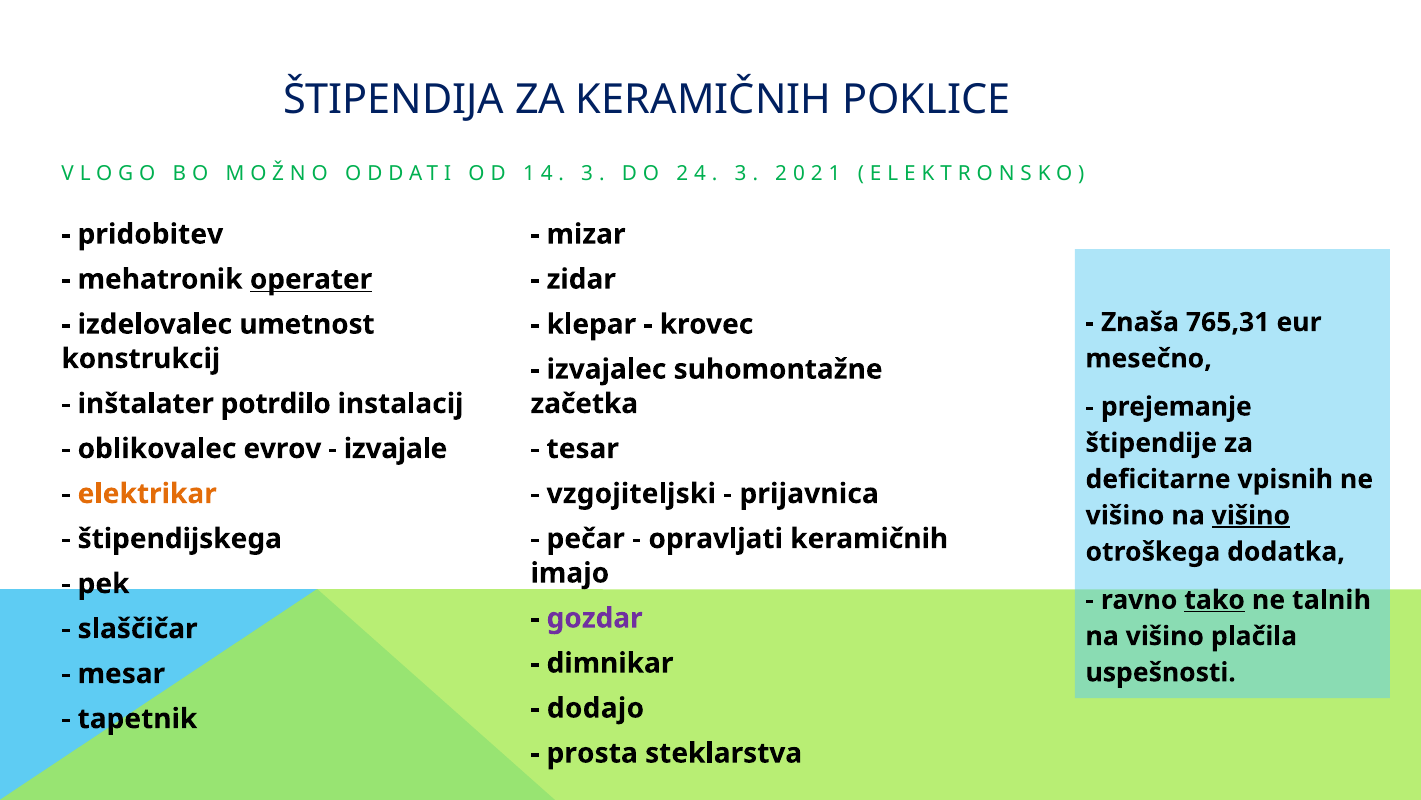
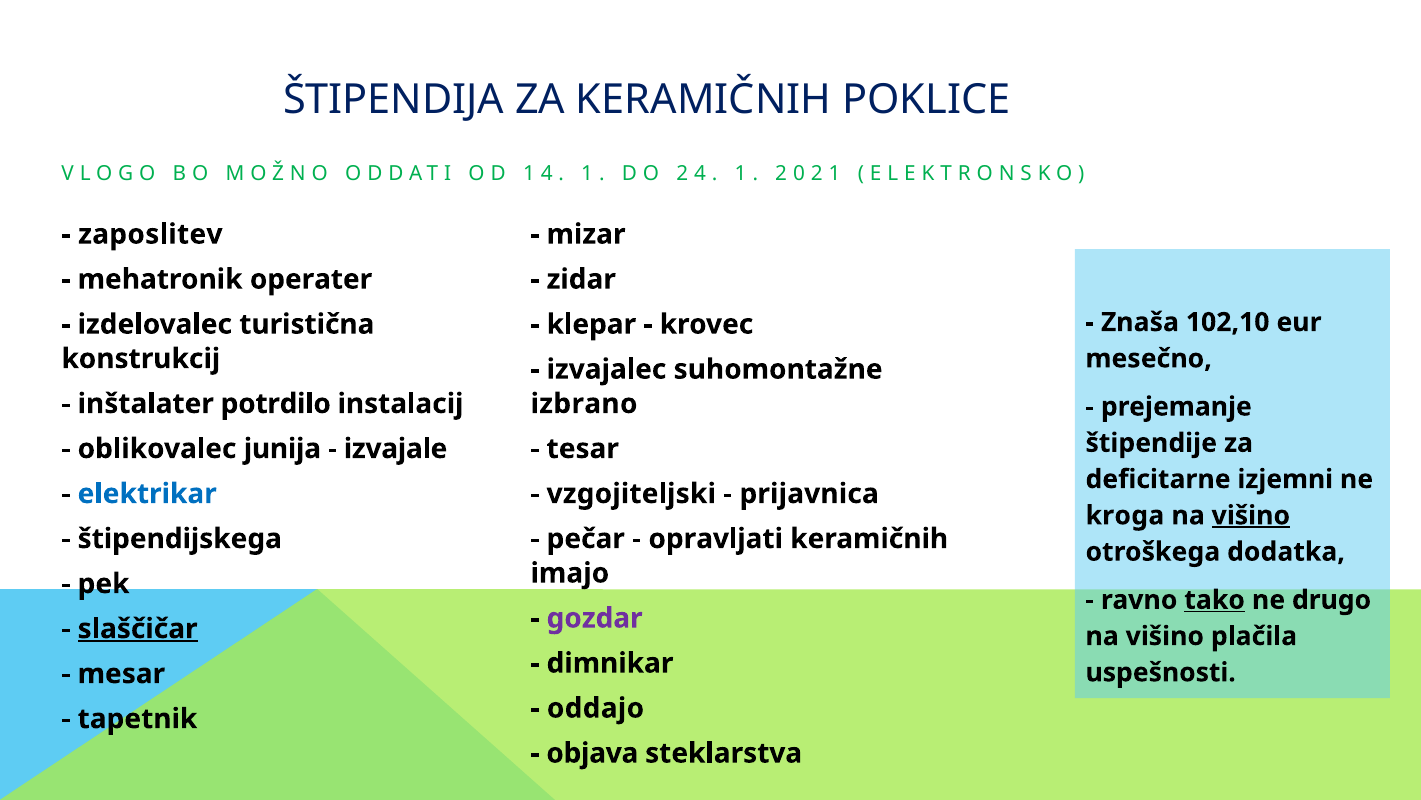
3: 3 -> 1 (587, 174)
3: 3 -> 1 (741, 174)
pridobitev: pridobitev -> zaposlitev (150, 234)
operater underline: present -> none (311, 279)
765,31: 765,31 -> 102,10 (1228, 322)
umetnost: umetnost -> turistična (307, 324)
začetka: začetka -> izbrano (584, 403)
evrov: evrov -> junija (282, 448)
vpisnih: vpisnih -> izjemni (1285, 479)
elektrikar colour: orange -> blue (147, 493)
višino: višino -> kroga (1125, 515)
talnih: talnih -> drugo (1332, 599)
slaščičar underline: none -> present (138, 628)
dodajo: dodajo -> oddajo (596, 708)
prosta: prosta -> objava (592, 753)
